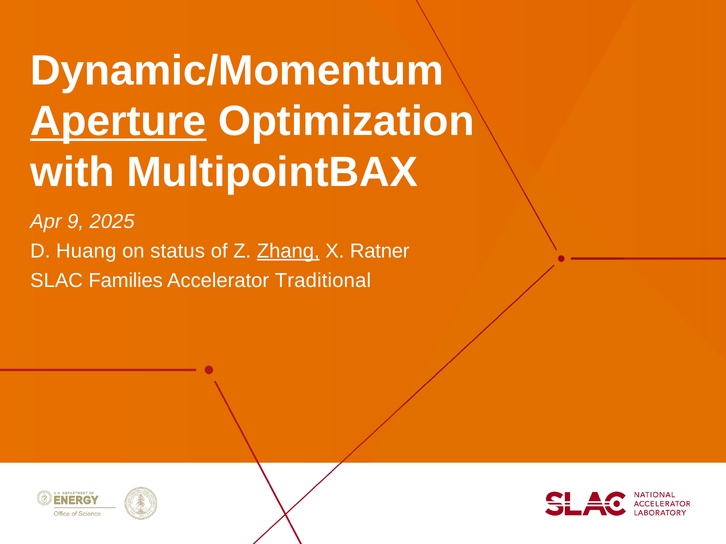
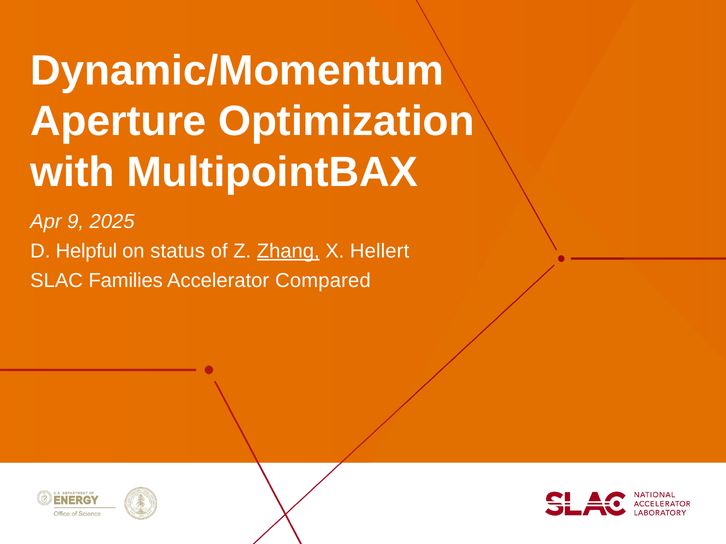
Aperture underline: present -> none (118, 122)
Huang: Huang -> Helpful (86, 251)
Ratner: Ratner -> Hellert (380, 251)
Traditional: Traditional -> Compared (323, 281)
